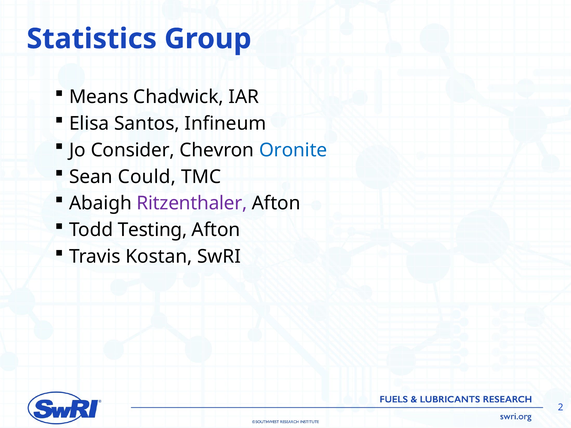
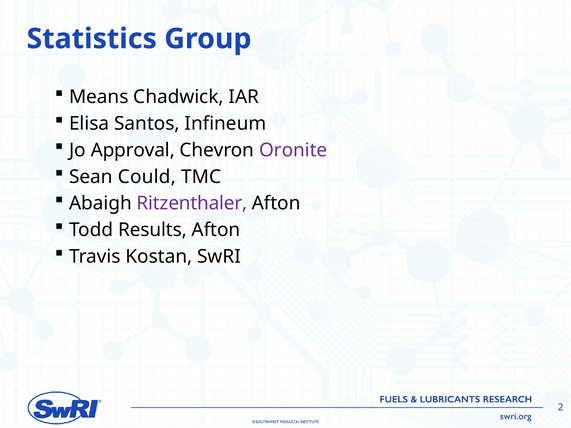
Consider: Consider -> Approval (133, 150)
Oronite colour: blue -> purple (293, 150)
Testing: Testing -> Results (152, 230)
